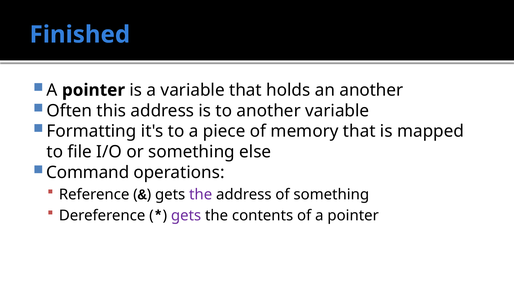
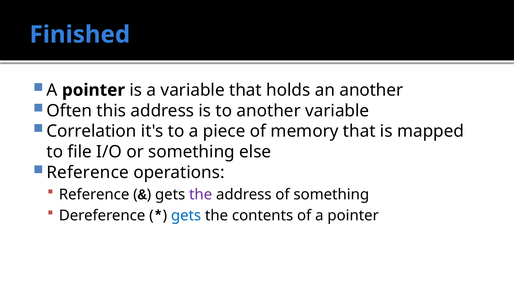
Formatting: Formatting -> Correlation (92, 131)
Command: Command -> Reference (88, 172)
gets colour: purple -> blue (186, 216)
